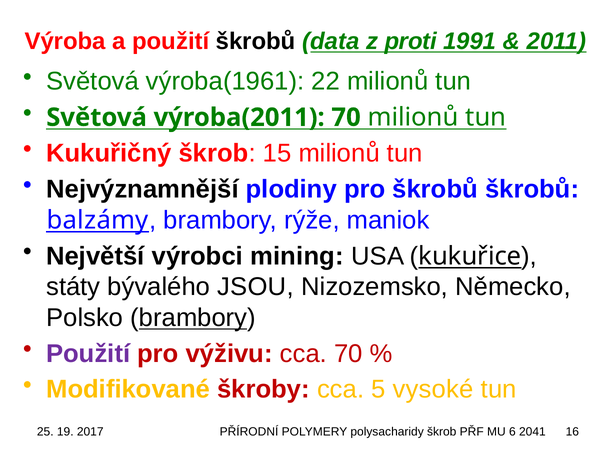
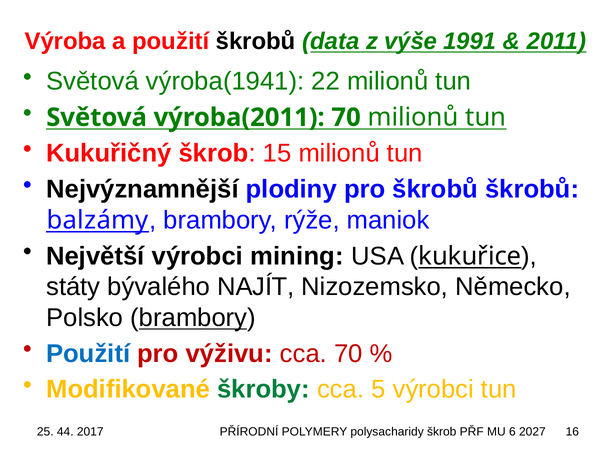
proti: proti -> výše (411, 42)
výroba(1961: výroba(1961 -> výroba(1941 (225, 81)
JSOU: JSOU -> NAJÍT (256, 287)
Použití colour: purple -> blue (88, 354)
škroby colour: red -> green (263, 390)
5 vysoké: vysoké -> výrobci (433, 390)
19: 19 -> 44 (65, 432)
2041: 2041 -> 2027 (532, 432)
